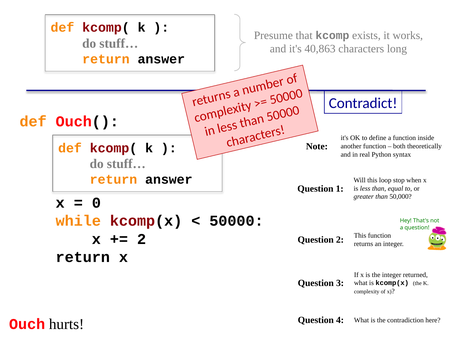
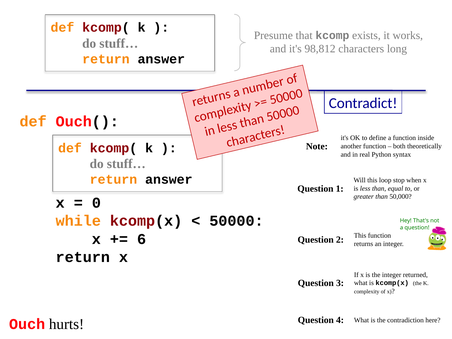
40,863: 40,863 -> 98,812 (320, 49)
2: 2 -> 6 (142, 239)
